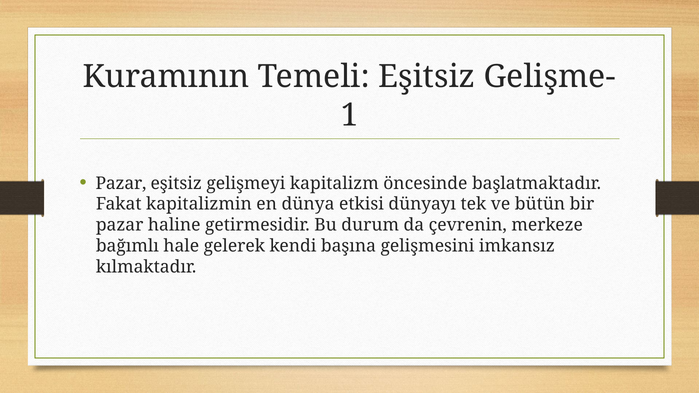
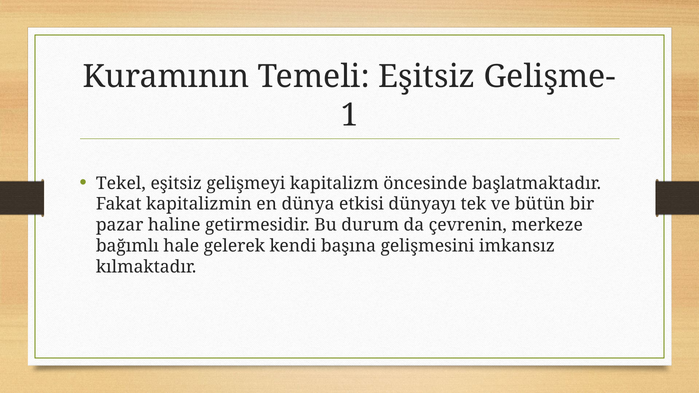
Pazar: Pazar -> Tekel (121, 183)
